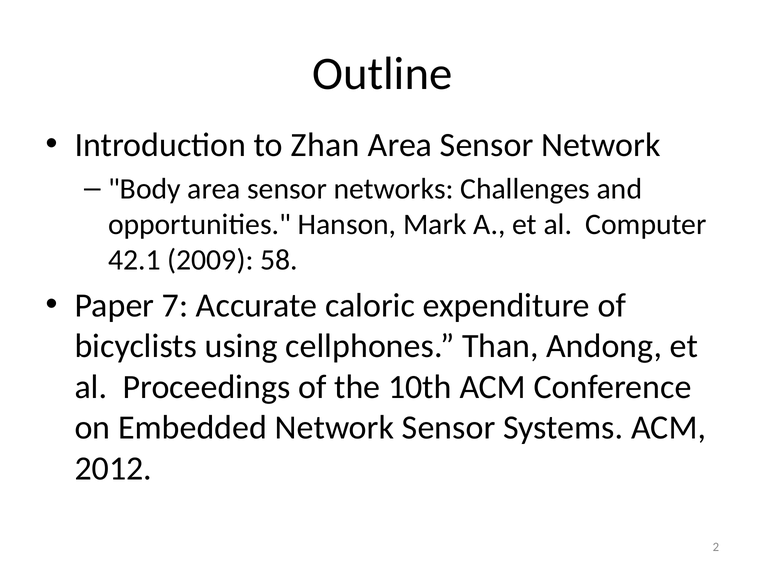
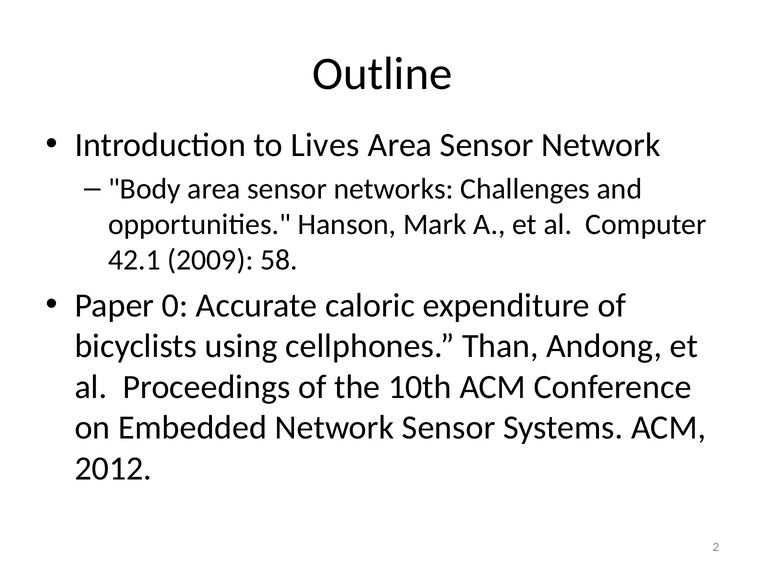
Zhan: Zhan -> Lives (325, 145)
7: 7 -> 0 (175, 306)
